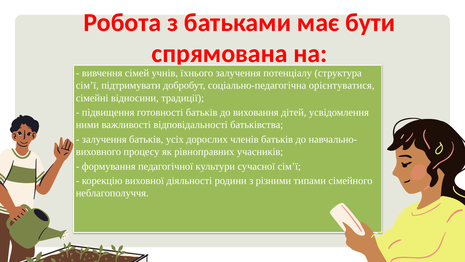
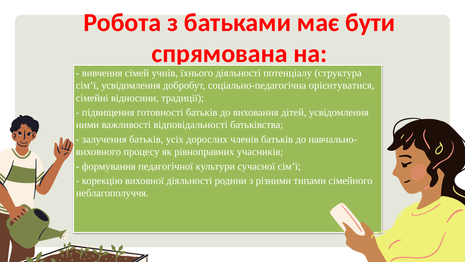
їхнього залучення: залучення -> діяльності (238, 73)
сім’ї підтримувати: підтримувати -> усвідомлення (131, 85)
